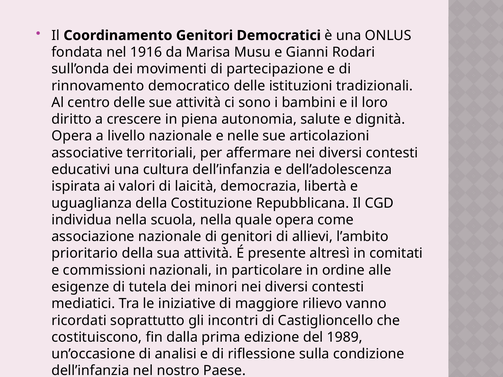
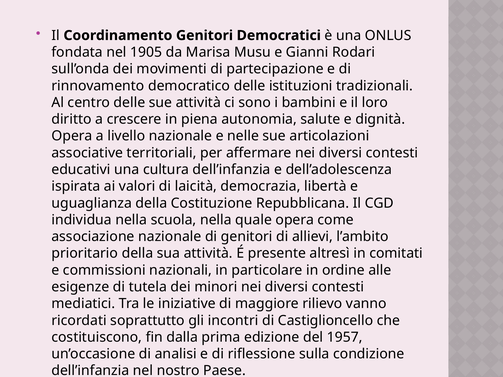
1916: 1916 -> 1905 (146, 52)
1989: 1989 -> 1957 (345, 337)
